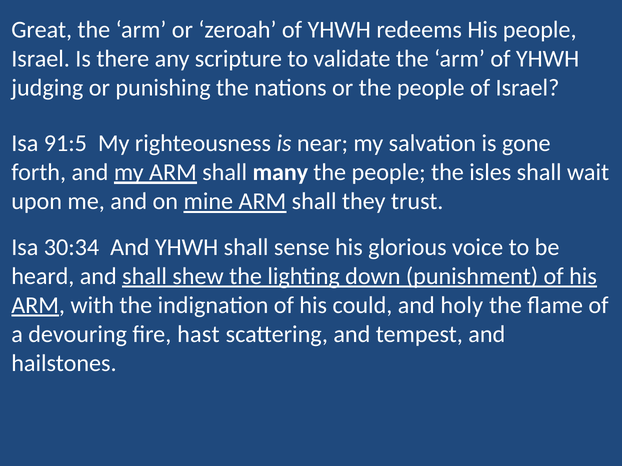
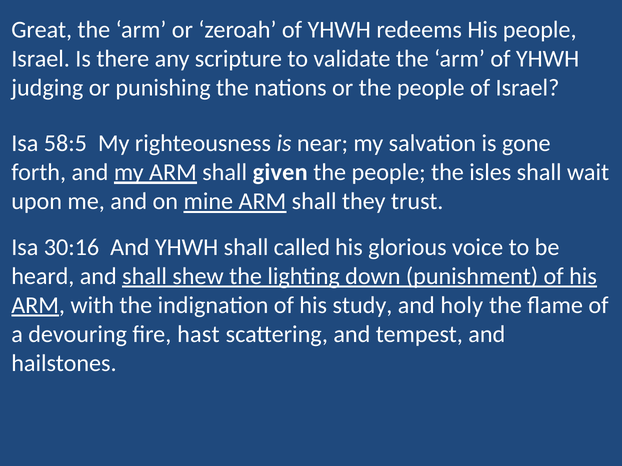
91:5: 91:5 -> 58:5 (65, 144)
many: many -> given (280, 173)
30:34: 30:34 -> 30:16 (72, 247)
sense: sense -> called (302, 247)
could: could -> study (362, 305)
